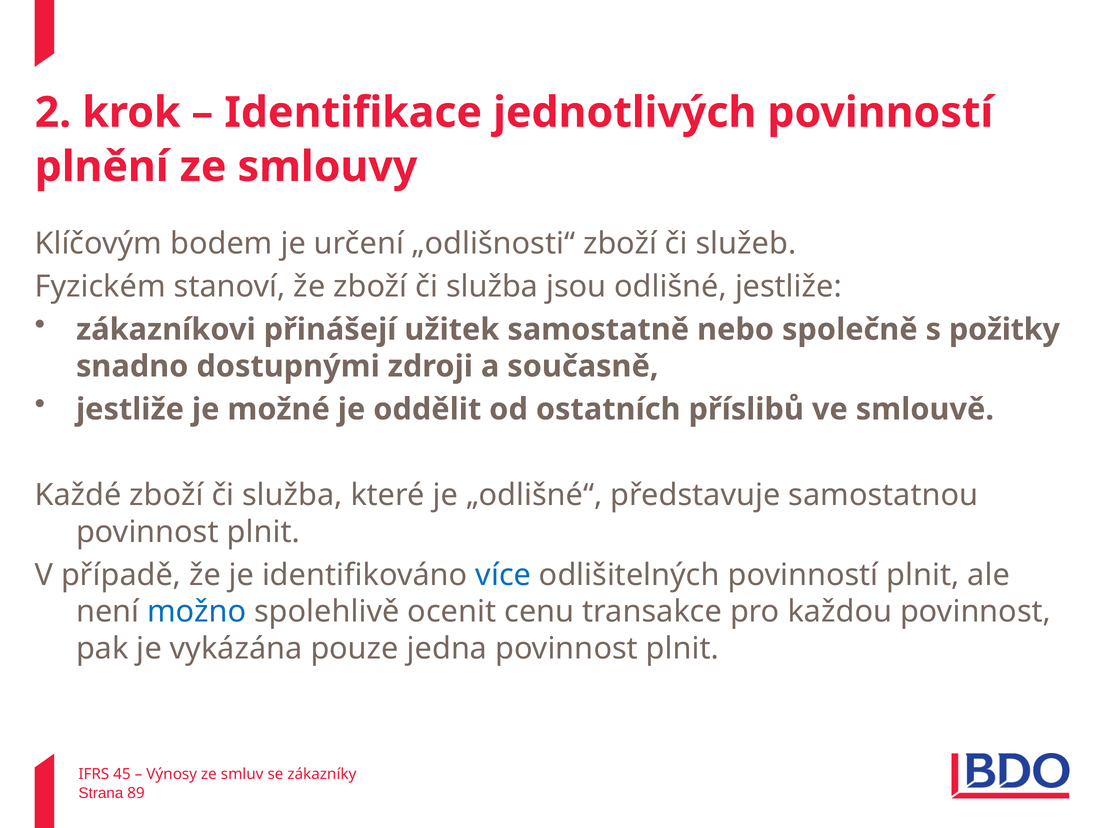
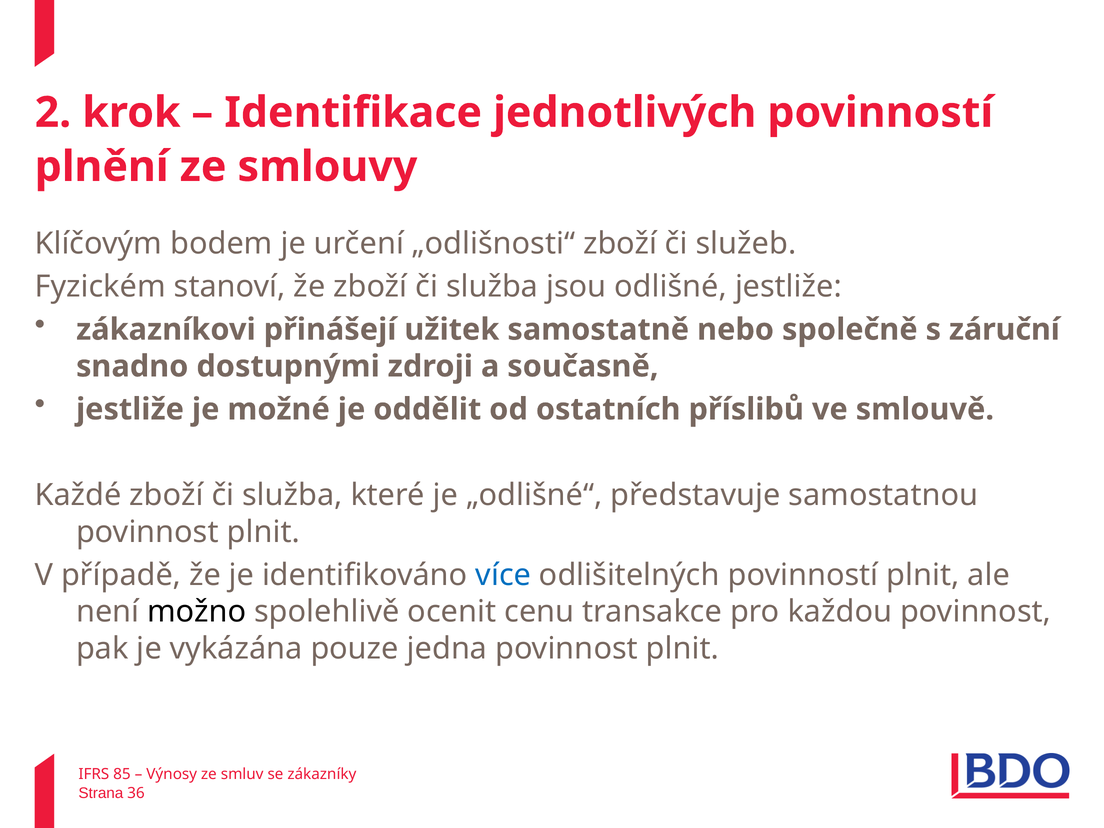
požitky: požitky -> záruční (1004, 330)
možno colour: blue -> black (197, 612)
45: 45 -> 85 (122, 774)
89: 89 -> 36 (136, 793)
